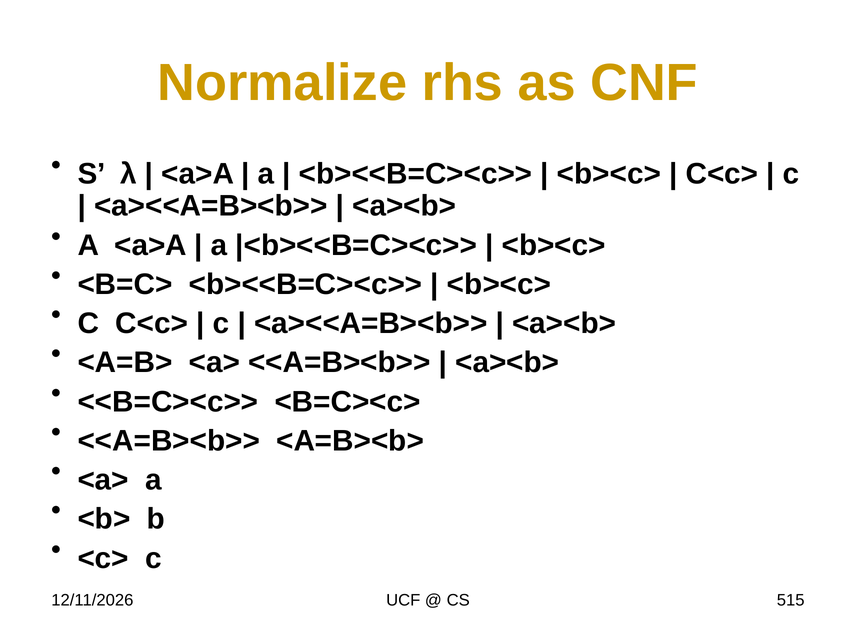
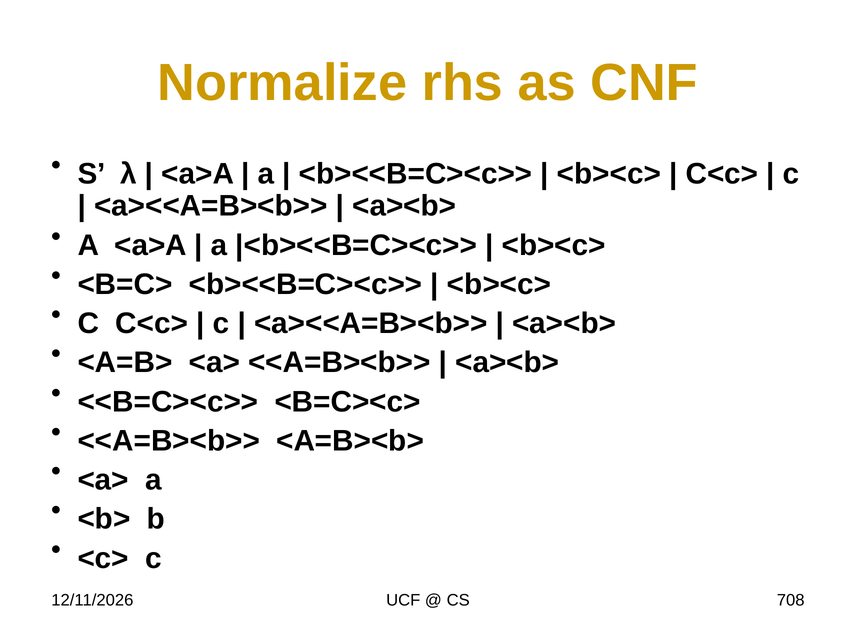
515: 515 -> 708 (791, 600)
